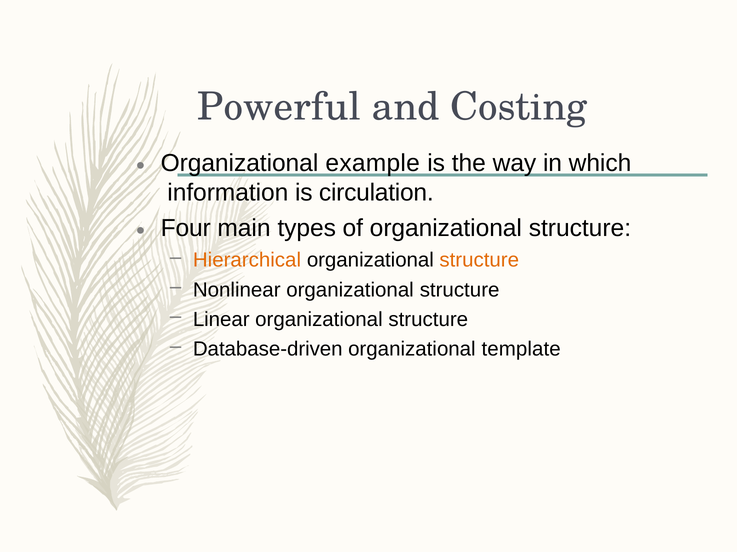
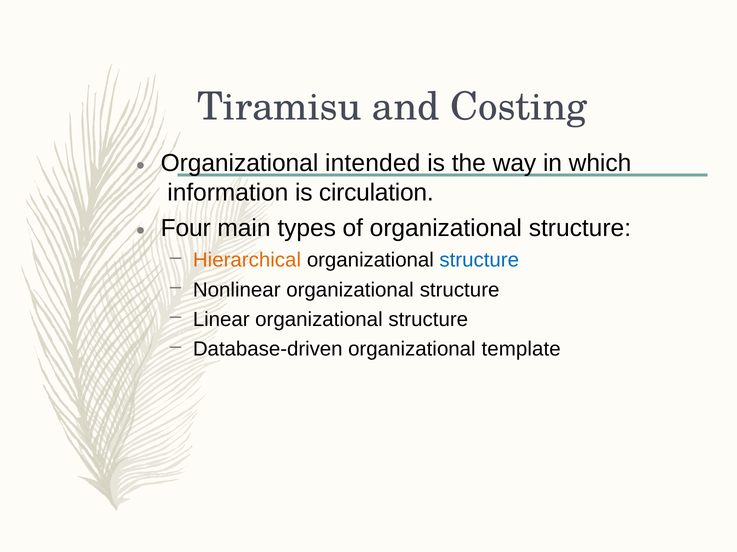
Powerful: Powerful -> Tiramisu (279, 107)
example: example -> intended (373, 164)
structure colour: orange -> blue (479, 261)
